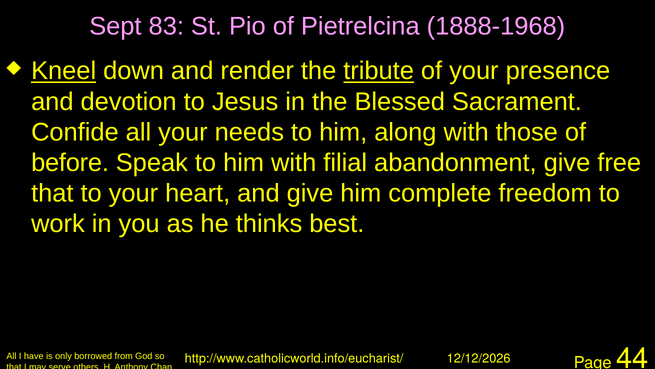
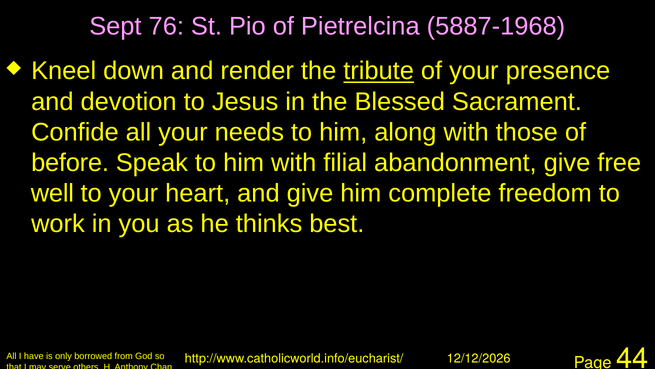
83: 83 -> 76 (166, 26)
1888-1968: 1888-1968 -> 5887-1968 (496, 26)
Kneel underline: present -> none (64, 71)
that: that -> well (52, 193)
